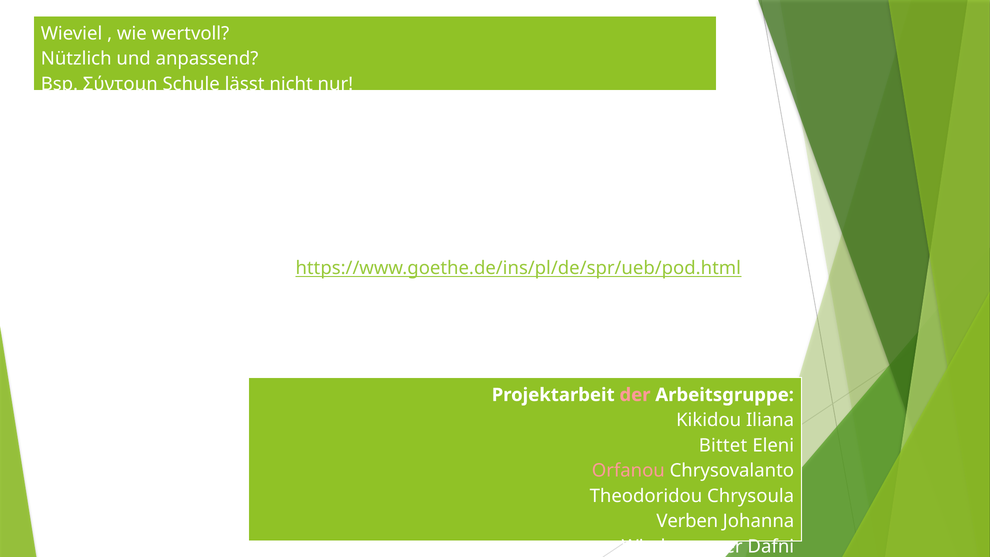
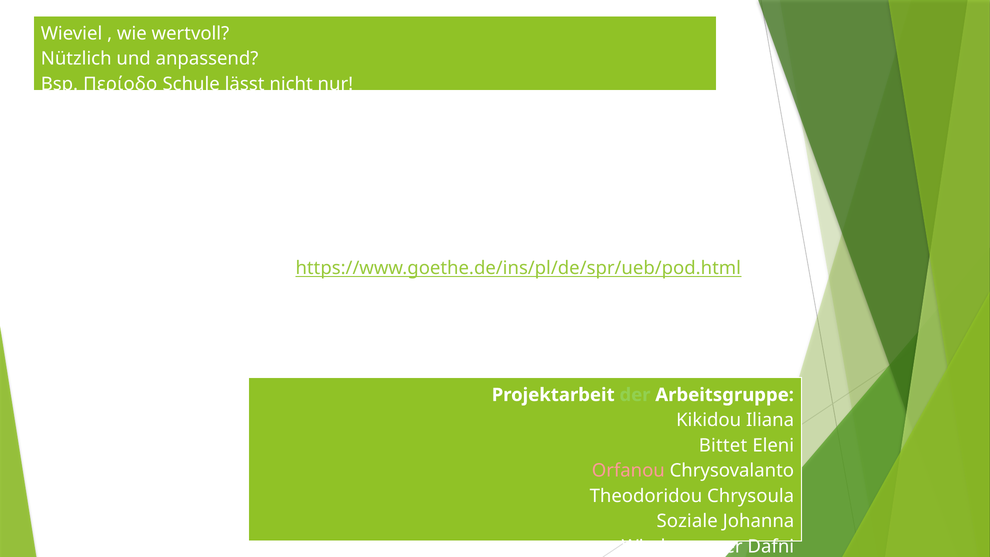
Σύντομη: Σύντομη -> Περίοδο (120, 84)
der colour: pink -> light green (635, 395)
Verben: Verben -> Soziale (687, 521)
